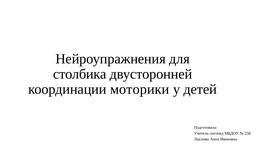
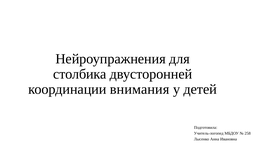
моторики: моторики -> внимания (140, 89)
